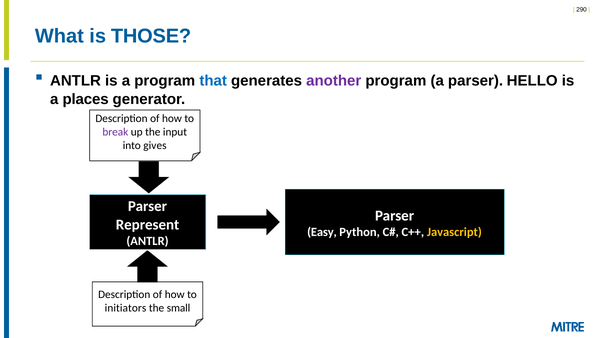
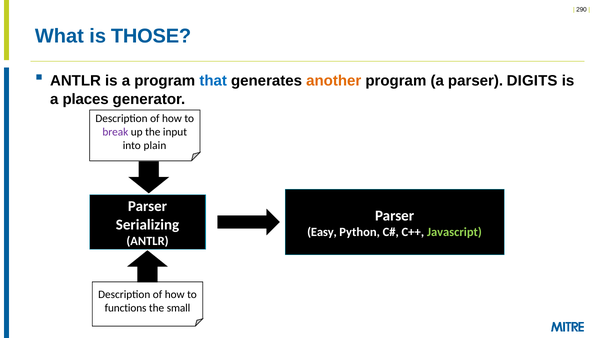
another colour: purple -> orange (334, 81)
HELLO: HELLO -> DIGITS (532, 81)
gives: gives -> plain (155, 145)
Represent: Represent -> Serializing (148, 225)
Javascript colour: yellow -> light green (454, 232)
initiators: initiators -> functions (126, 308)
